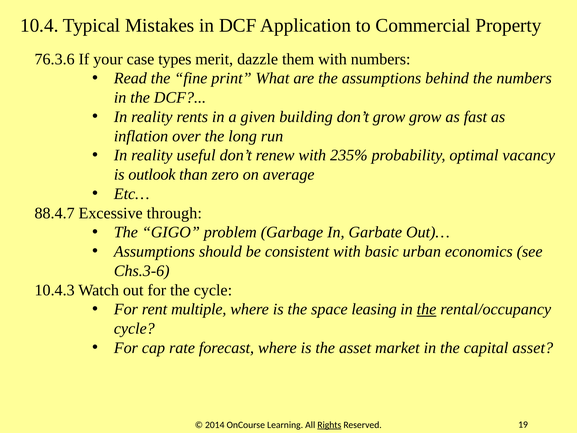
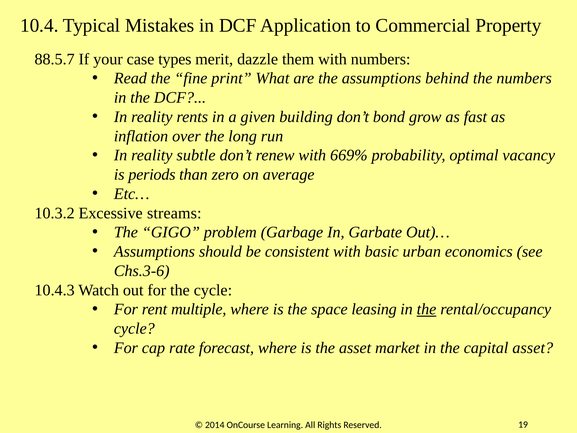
76.3.6: 76.3.6 -> 88.5.7 (55, 59)
don’t grow: grow -> bond (389, 117)
useful: useful -> subtle (196, 155)
235%: 235% -> 669% (349, 155)
outlook: outlook -> periods (152, 174)
88.4.7: 88.4.7 -> 10.3.2 (55, 213)
through: through -> streams (174, 213)
Rights underline: present -> none (329, 425)
